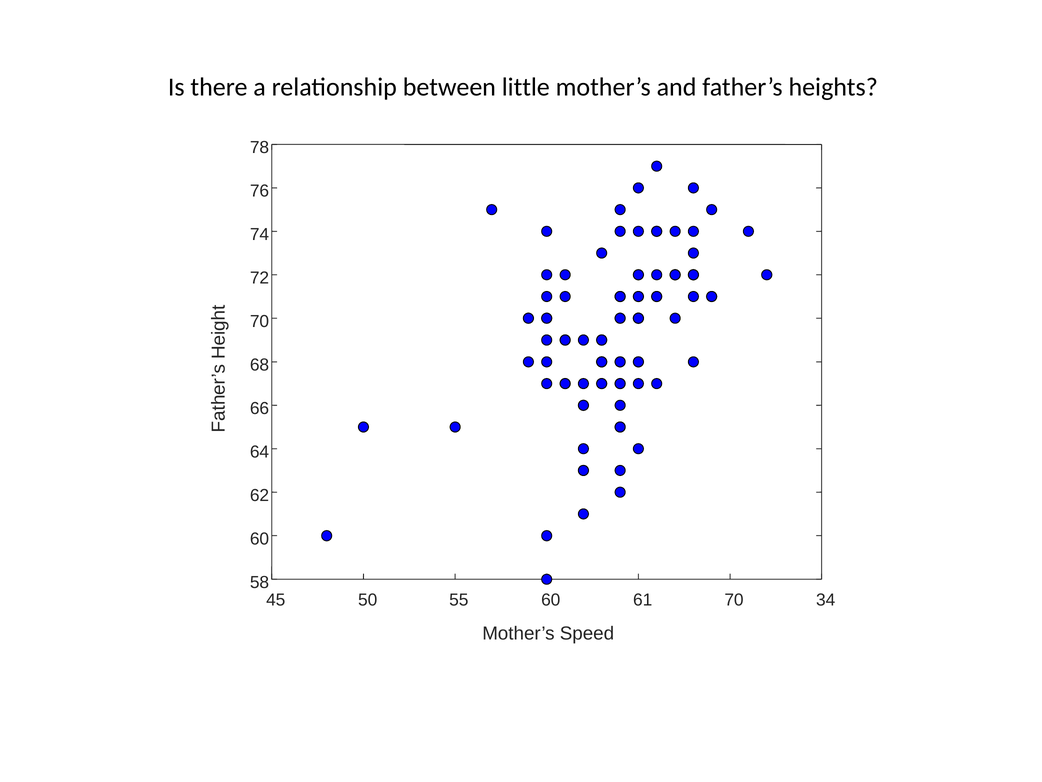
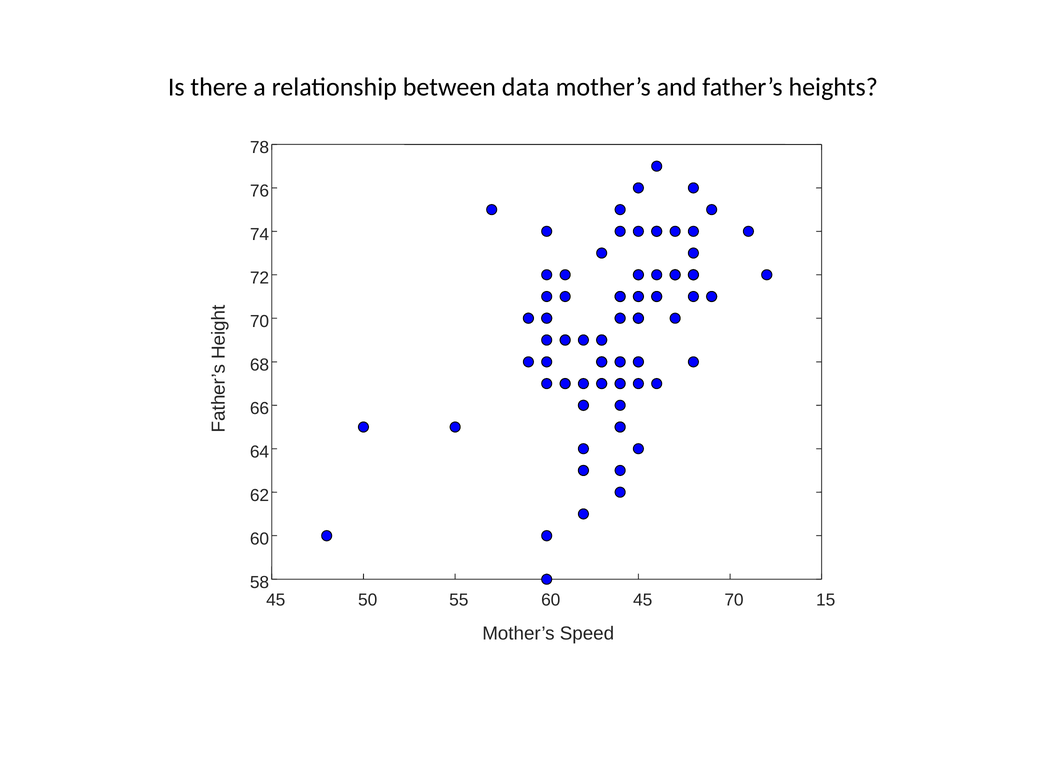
little: little -> data (526, 87)
60 61: 61 -> 45 (643, 600)
34: 34 -> 15 (826, 600)
